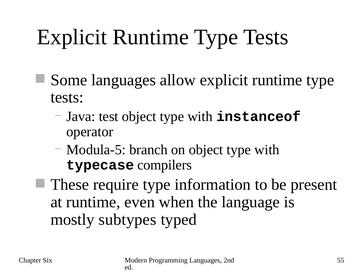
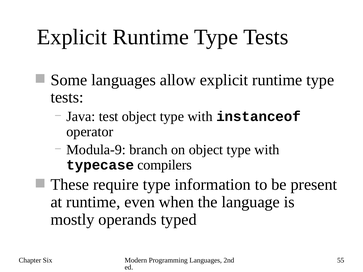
Modula-5: Modula-5 -> Modula-9 (96, 150)
subtypes: subtypes -> operands (128, 220)
